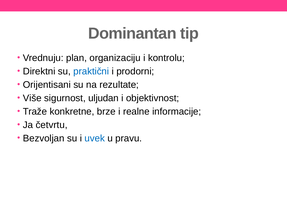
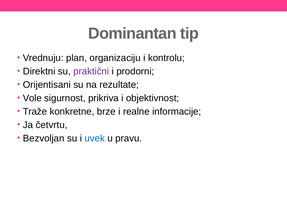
praktični colour: blue -> purple (91, 71)
Više: Više -> Vole (32, 98)
uljudan: uljudan -> prikriva (104, 98)
